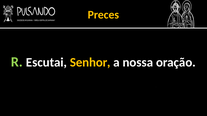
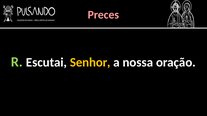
Preces colour: yellow -> pink (103, 15)
